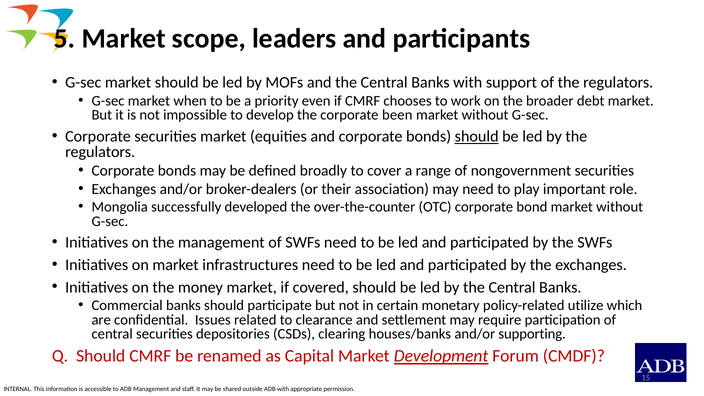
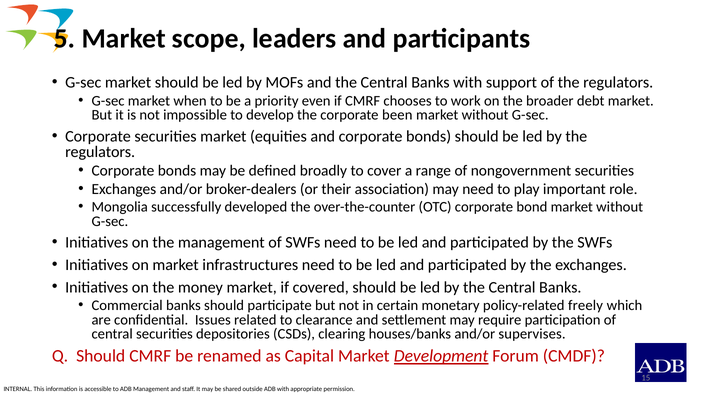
should underline: present -> none (477, 136)
utilize: utilize -> freely (586, 306)
supporting: supporting -> supervises (532, 334)
